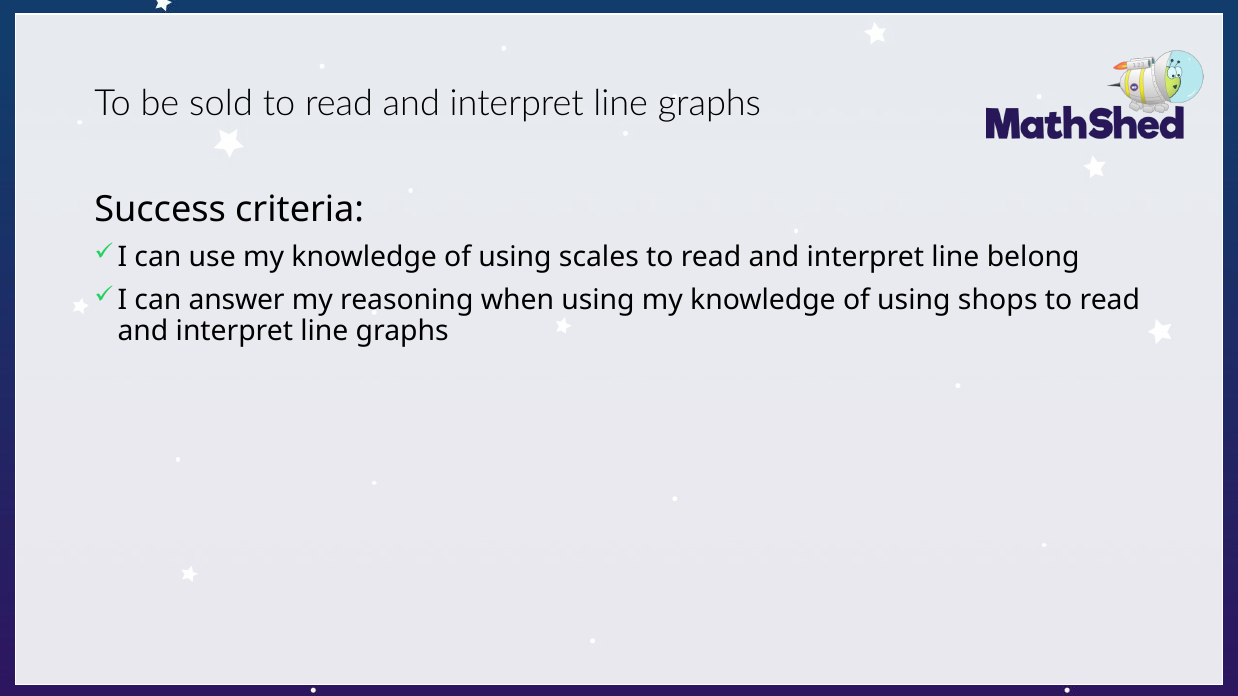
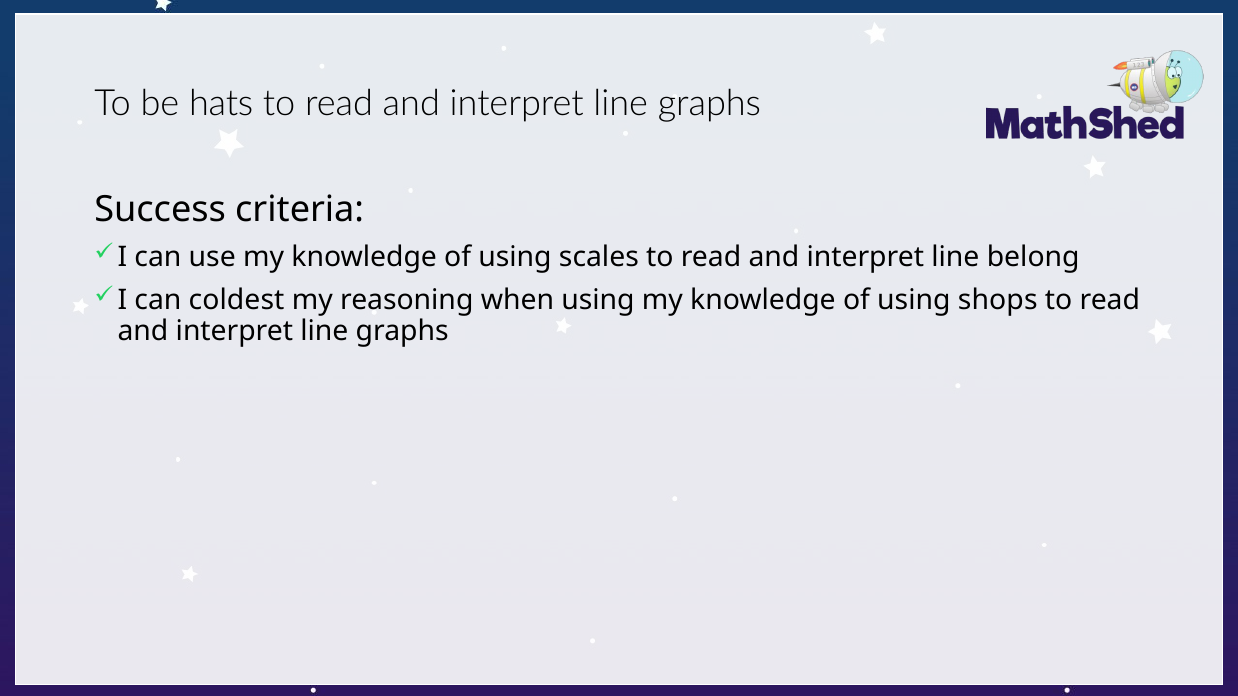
sold: sold -> hats (221, 104)
answer: answer -> coldest (237, 301)
